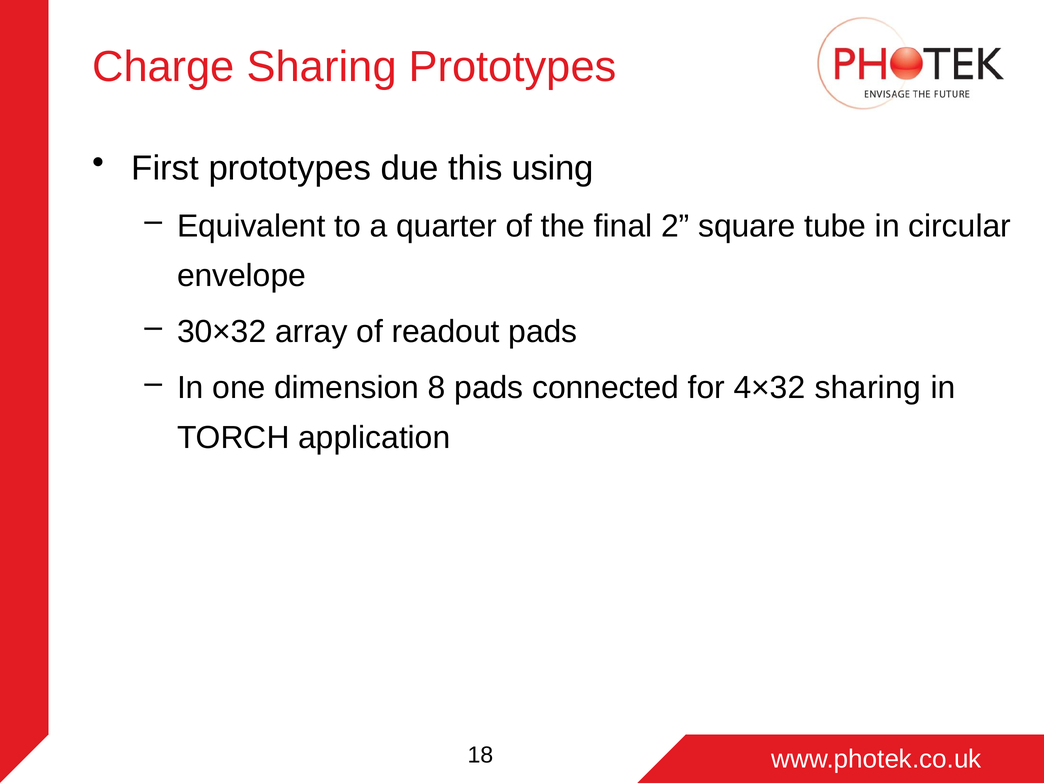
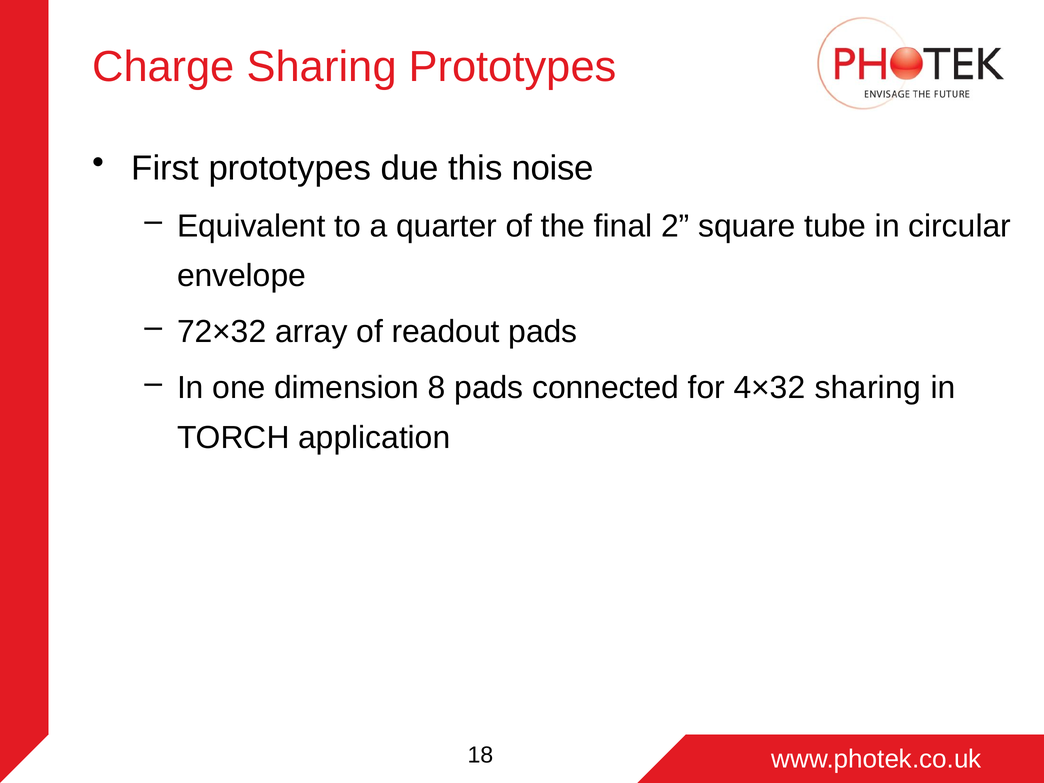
using: using -> noise (553, 168)
30×32: 30×32 -> 72×32 (222, 332)
